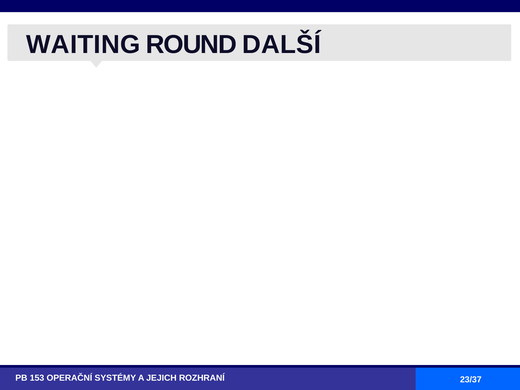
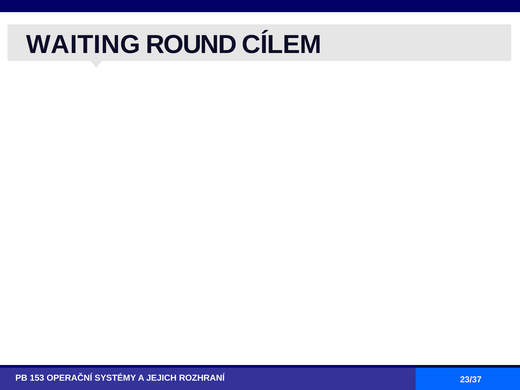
DALŠÍ: DALŠÍ -> CÍLEM (282, 45)
